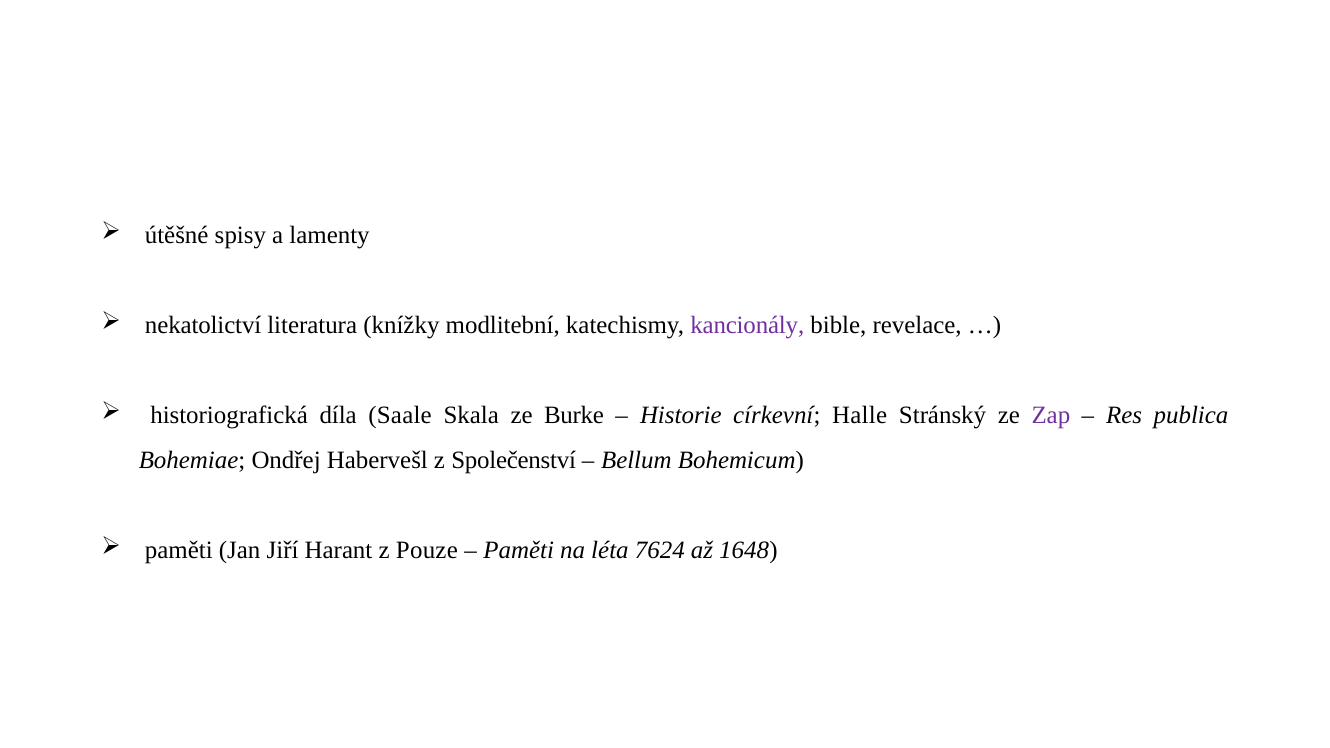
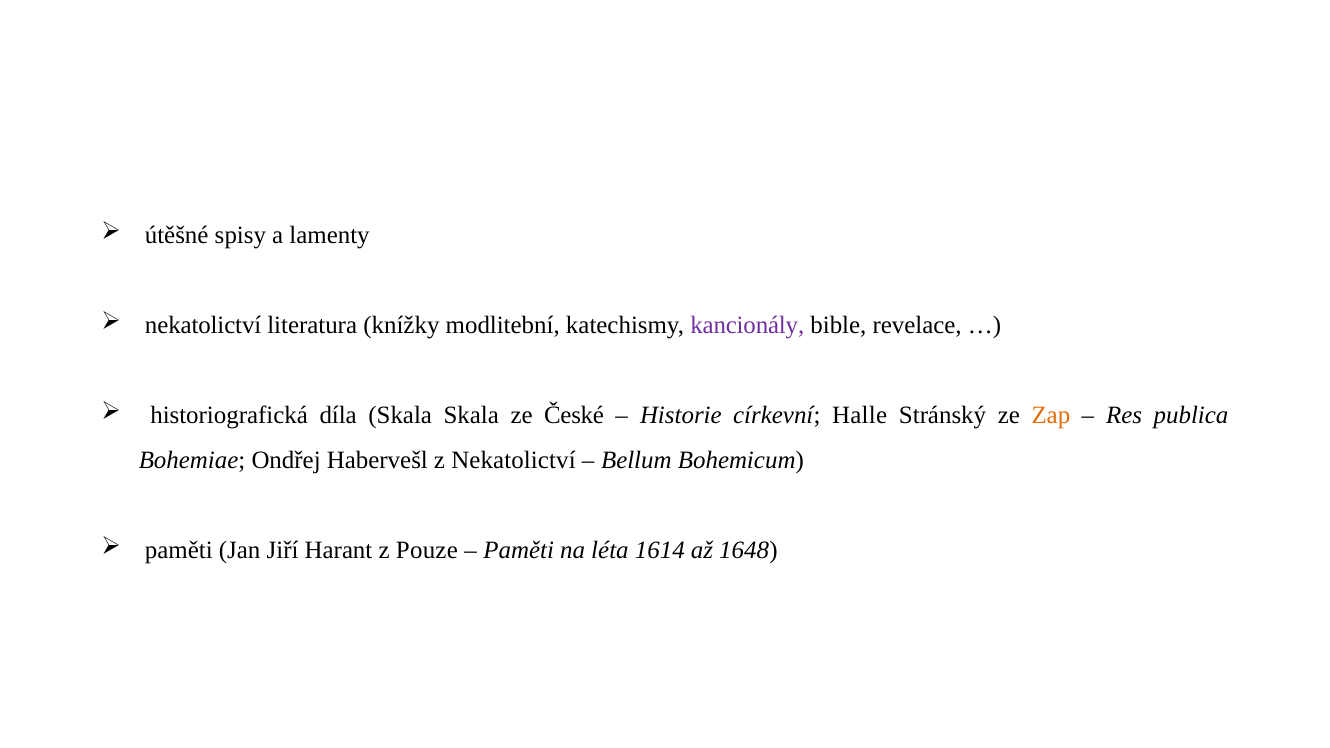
díla Saale: Saale -> Skala (400, 415)
Burke: Burke -> České (574, 415)
Zap colour: purple -> orange (1051, 415)
z Společenství: Společenství -> Nekatolictví (513, 460)
7624: 7624 -> 1614 (660, 550)
